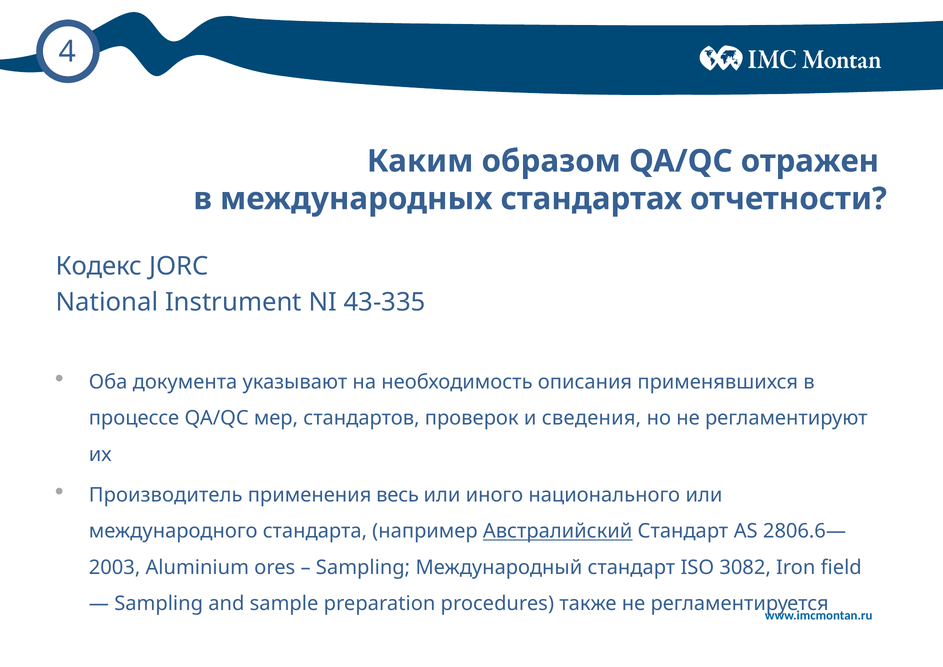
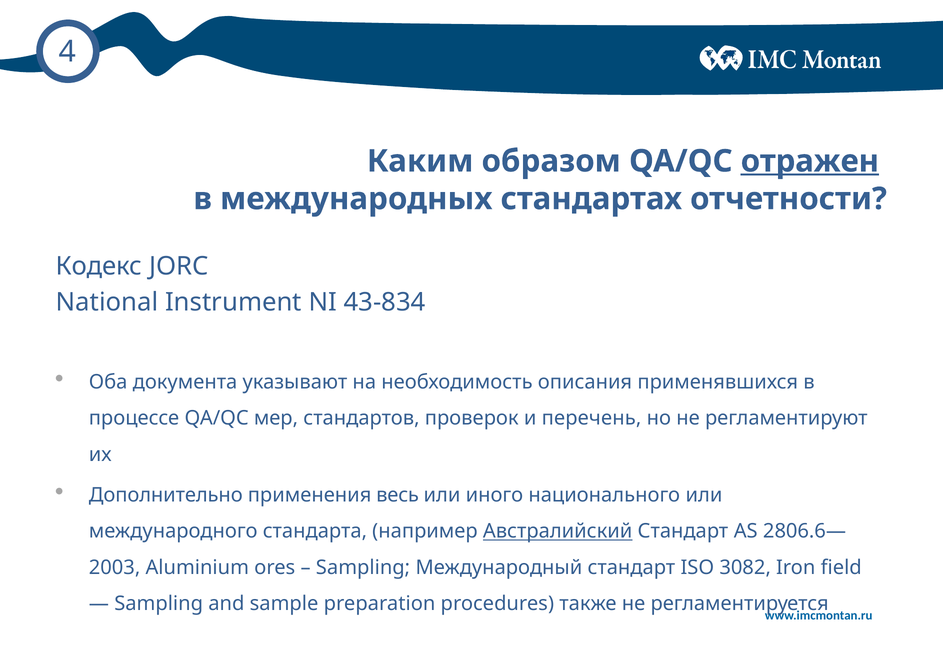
отражен underline: none -> present (810, 161)
43-335: 43-335 -> 43-834 (385, 302)
сведения: сведения -> перечень (592, 418)
Производитель: Производитель -> Дополнительно (166, 495)
